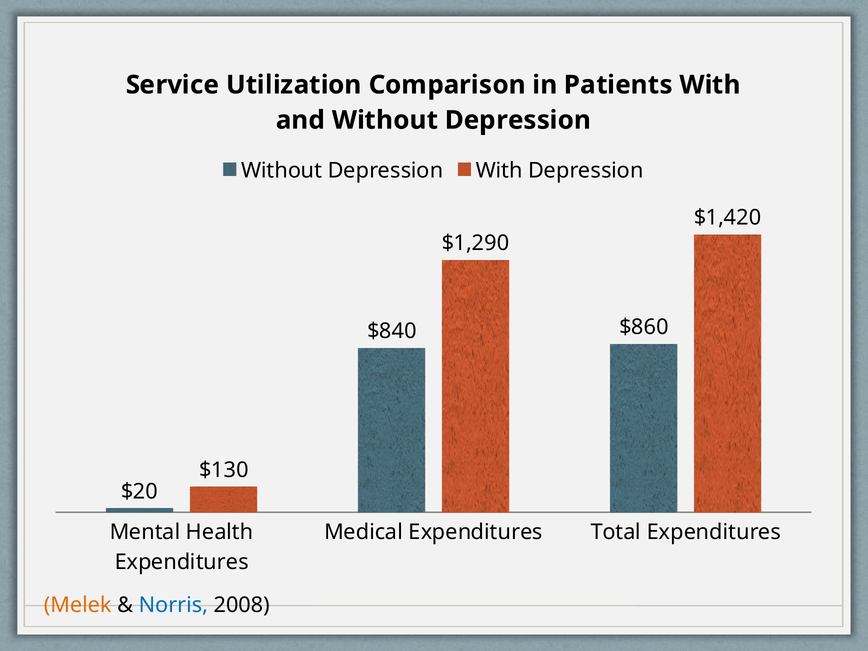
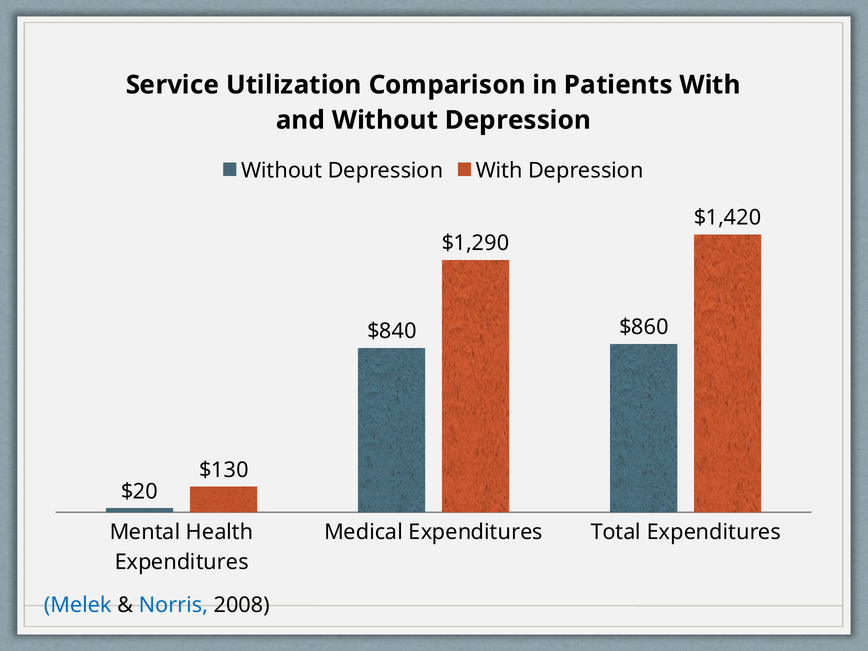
Melek colour: orange -> blue (78, 605)
